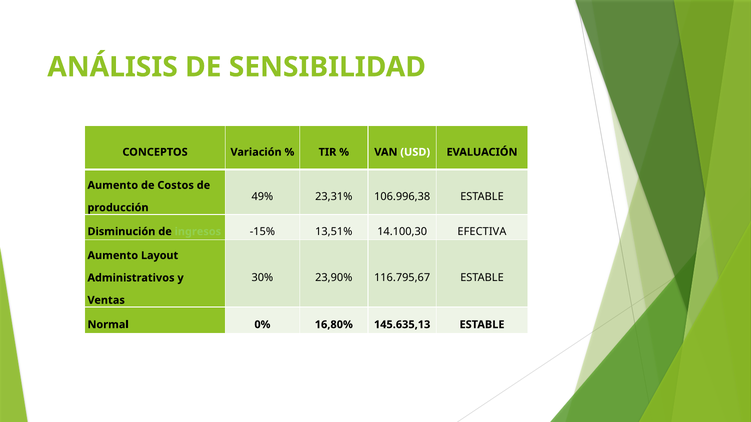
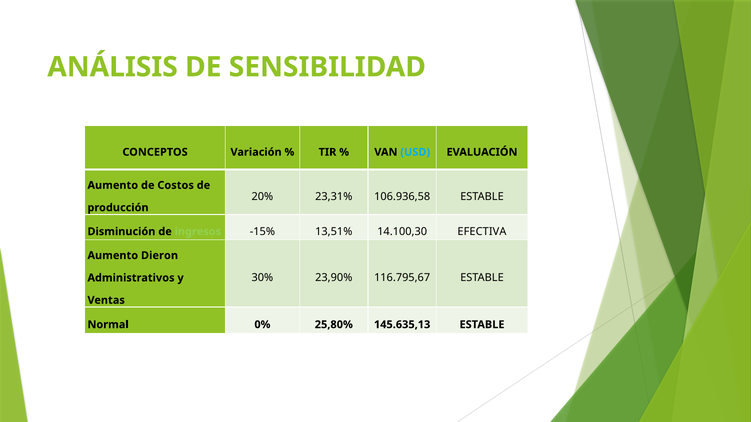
USD colour: white -> light blue (415, 152)
49%: 49% -> 20% (262, 197)
106.996,38: 106.996,38 -> 106.936,58 (402, 197)
Layout: Layout -> Dieron (160, 256)
16,80%: 16,80% -> 25,80% (334, 325)
